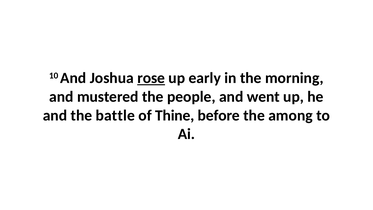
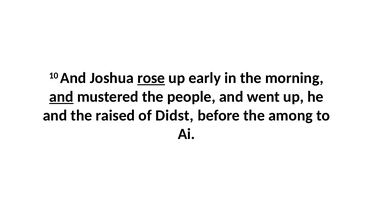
and underline: none -> present (61, 97)
battle: battle -> raised (115, 115)
Thine: Thine -> Didst (175, 115)
